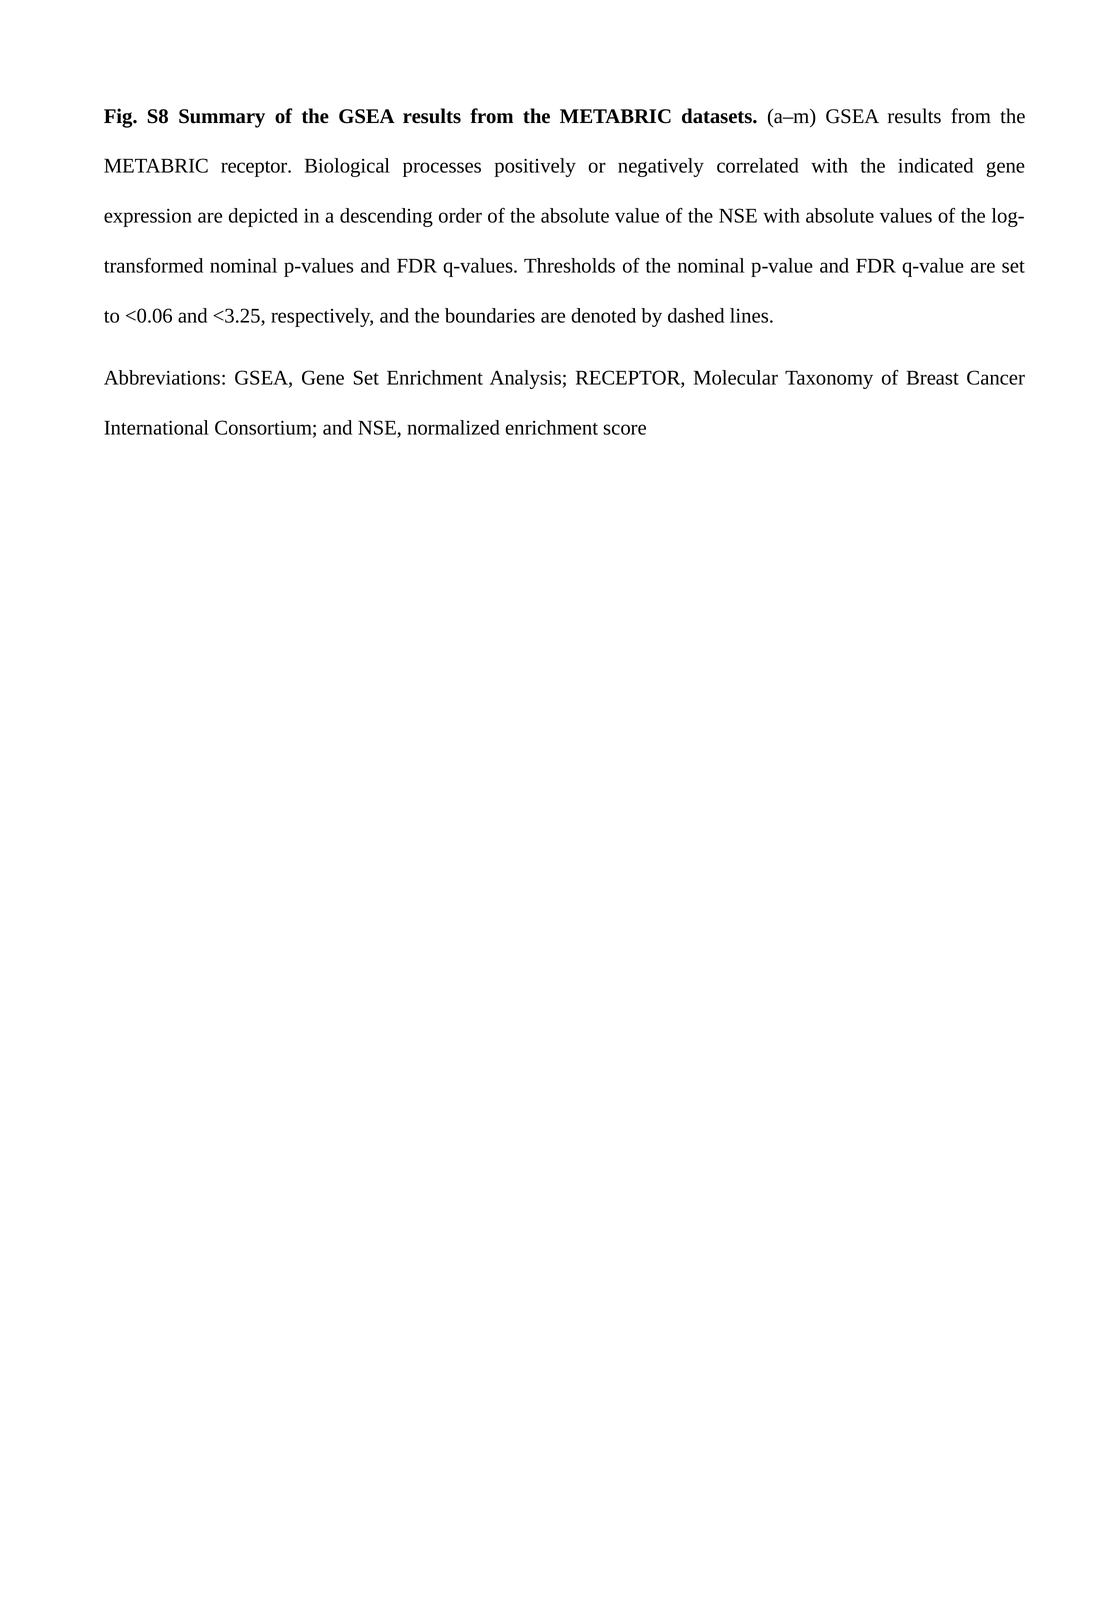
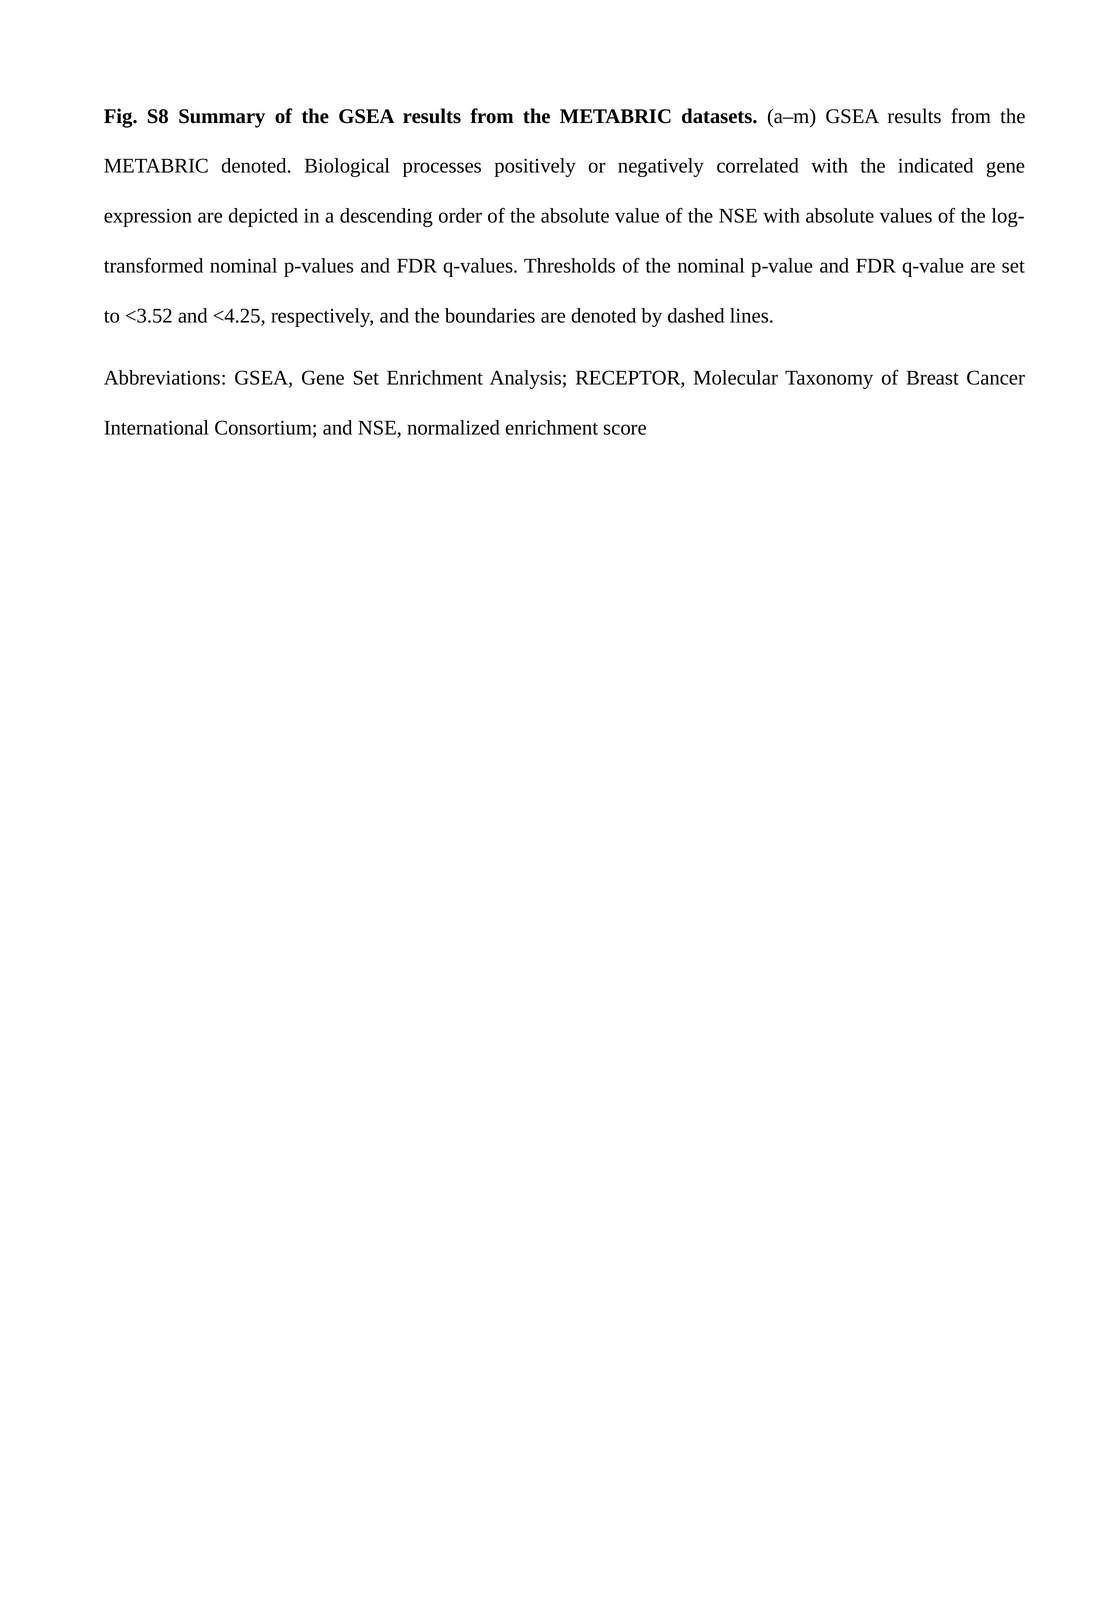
METABRIC receptor: receptor -> denoted (256, 166)
<0.06: <0.06 -> <3.52 (149, 316)
<3.25: <3.25 -> <4.25 (239, 316)
